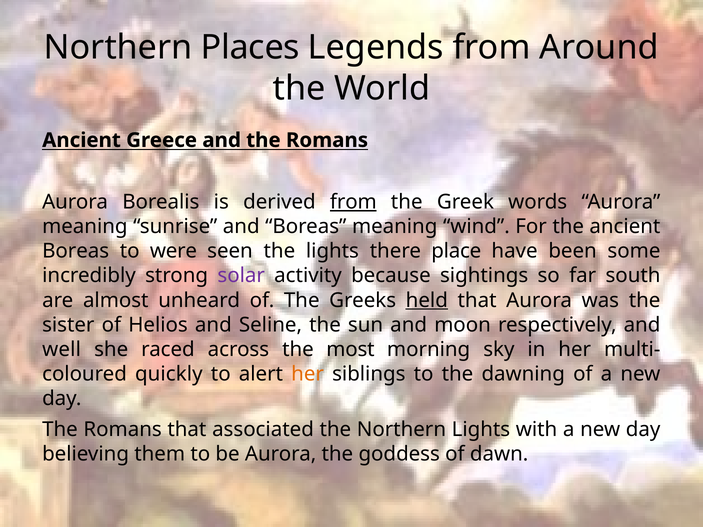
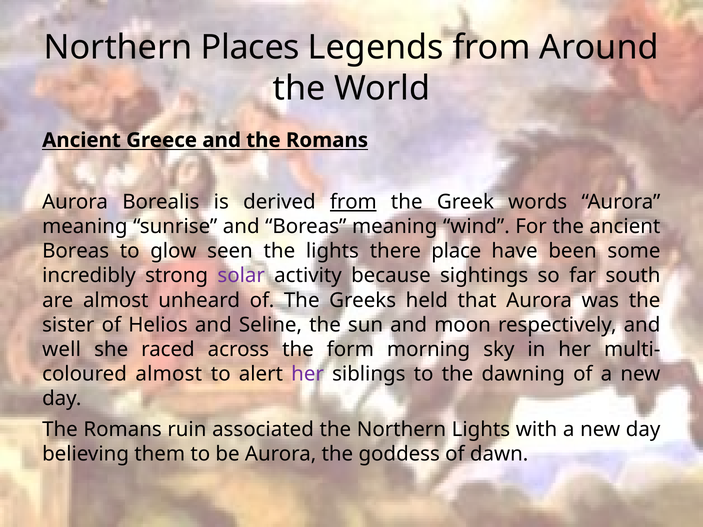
were: were -> glow (173, 251)
held underline: present -> none (427, 300)
most: most -> form (350, 350)
quickly: quickly -> almost (169, 374)
her colour: orange -> purple (308, 374)
Romans that: that -> ruin (187, 430)
